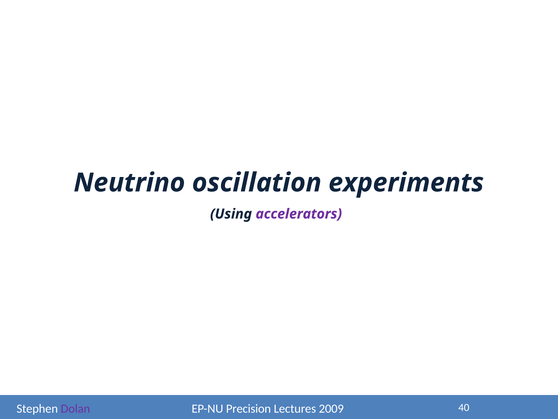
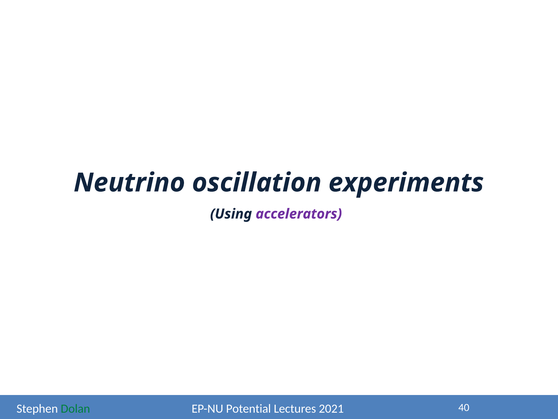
Dolan colour: purple -> green (75, 408)
Precision: Precision -> Potential (249, 408)
2009: 2009 -> 2021 (331, 408)
